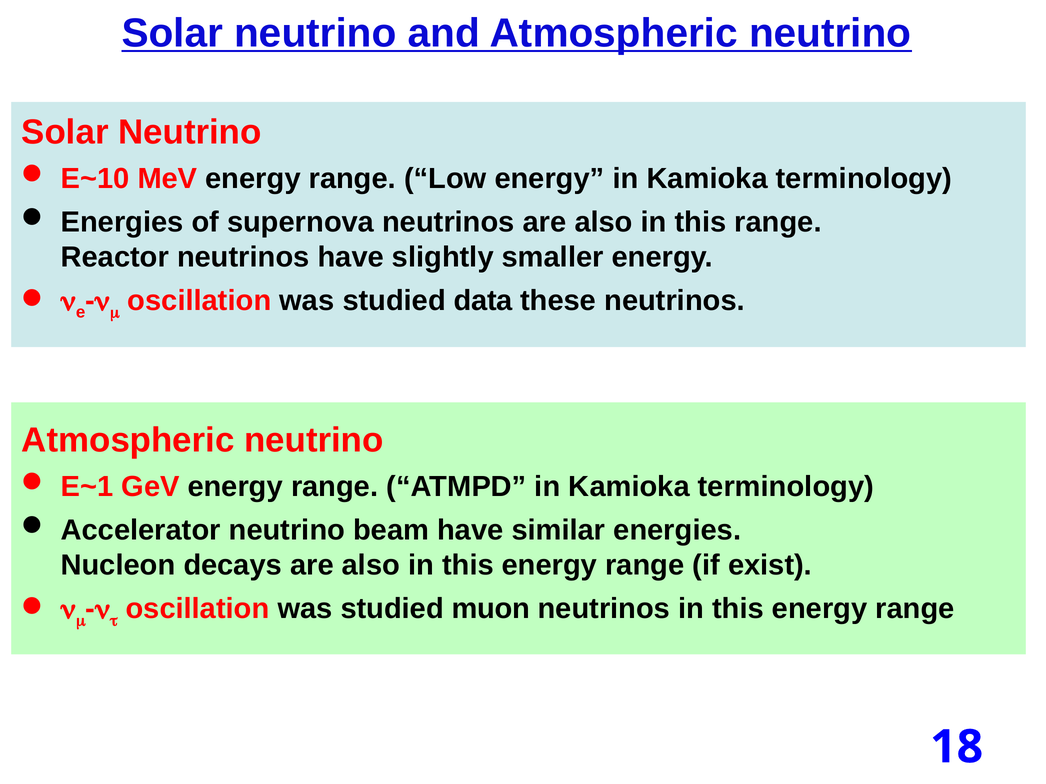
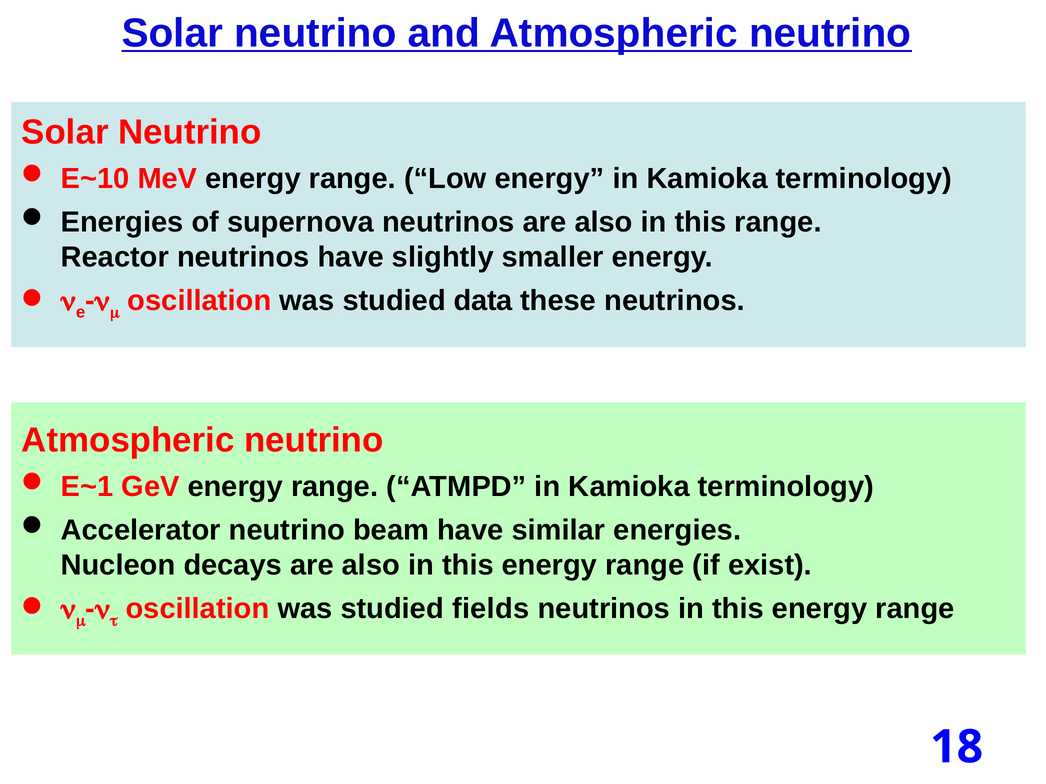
muon: muon -> fields (491, 609)
